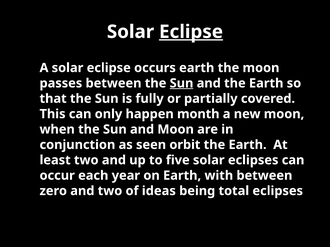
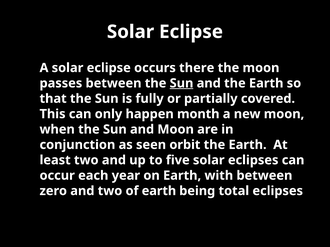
Eclipse underline: present -> none (191, 32)
occurs earth: earth -> there (197, 68)
of ideas: ideas -> earth (159, 191)
